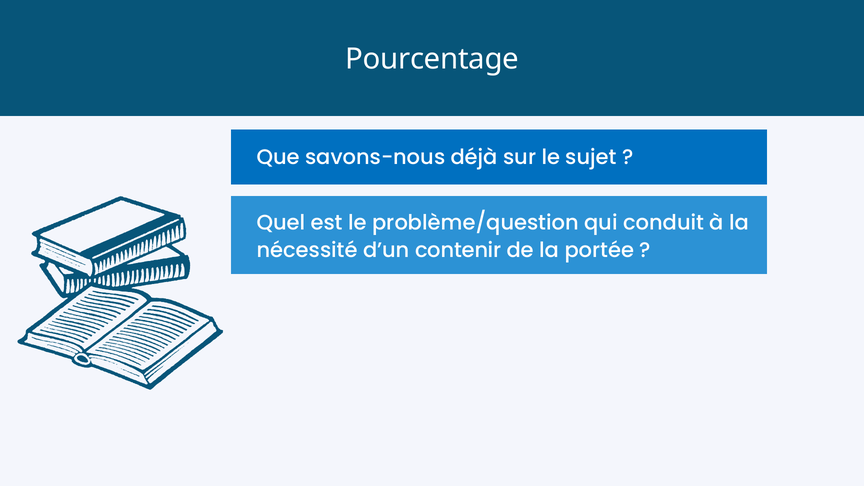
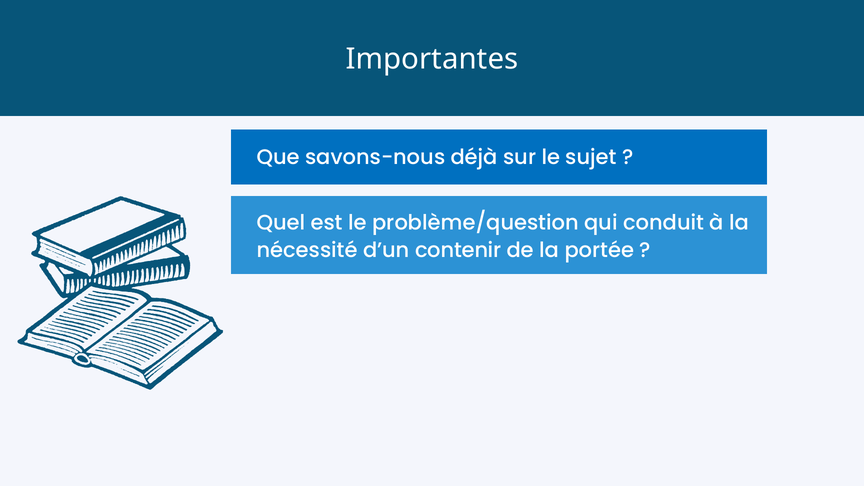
Pourcentage: Pourcentage -> Importantes (432, 59)
